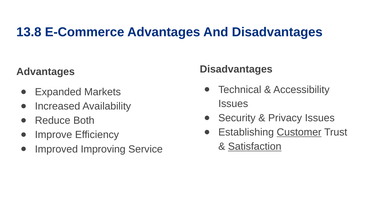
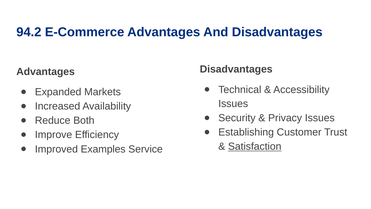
13.8: 13.8 -> 94.2 (29, 32)
Customer underline: present -> none (299, 132)
Improving: Improving -> Examples (103, 149)
